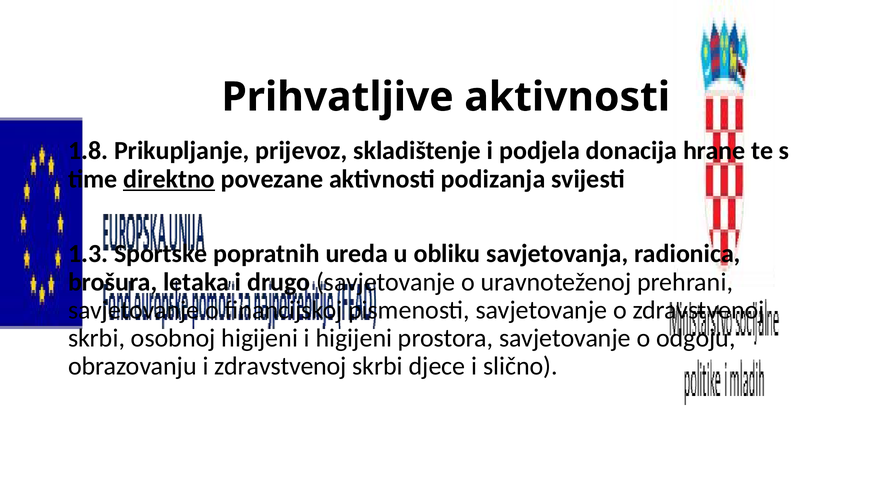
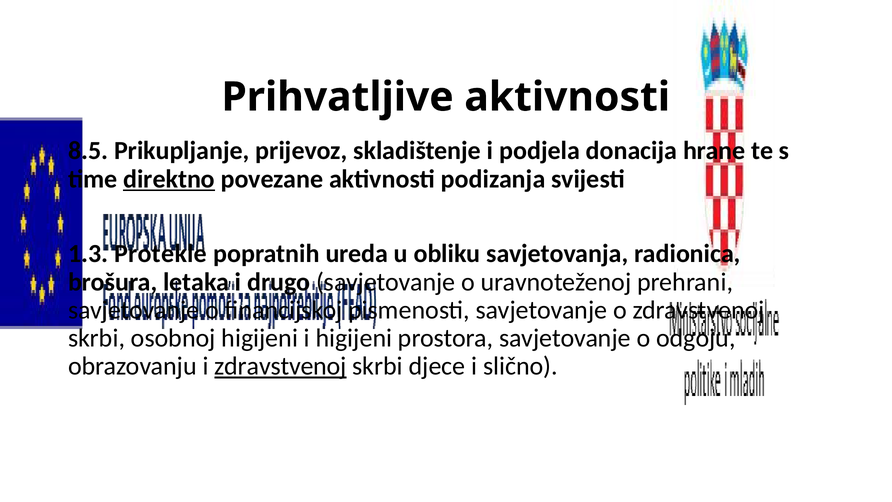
1.8: 1.8 -> 8.5 (88, 151)
Sportske: Sportske -> Protekle (161, 254)
zdravstvenoj underline: none -> present (281, 366)
